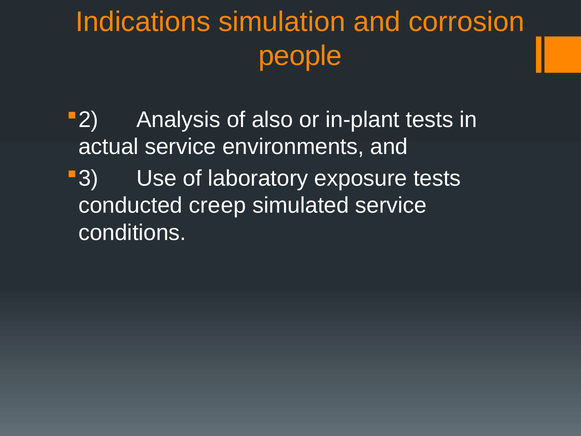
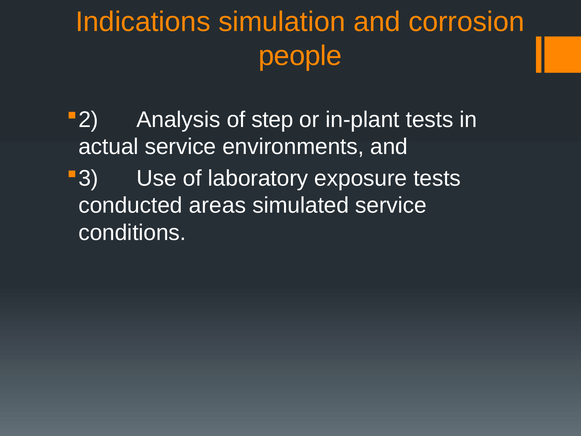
also: also -> step (273, 120)
creep: creep -> areas (217, 205)
